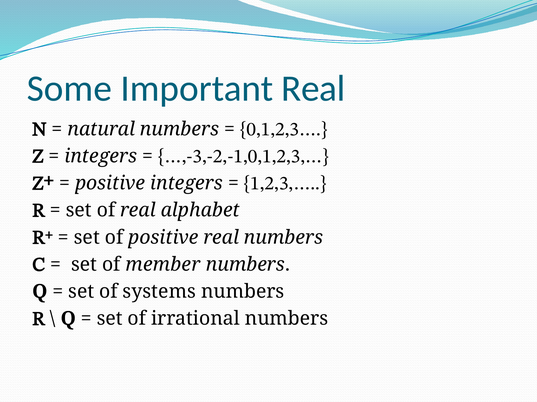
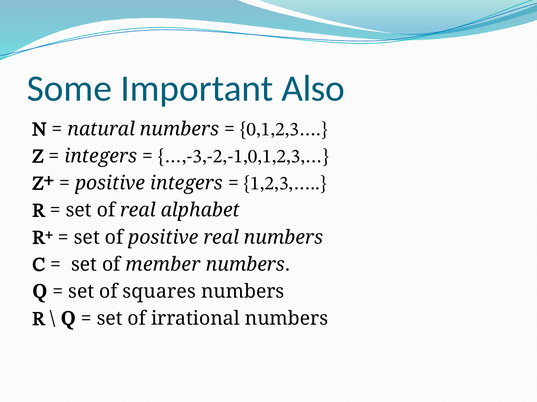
Important Real: Real -> Also (313, 89)
systems: systems -> squares (159, 292)
